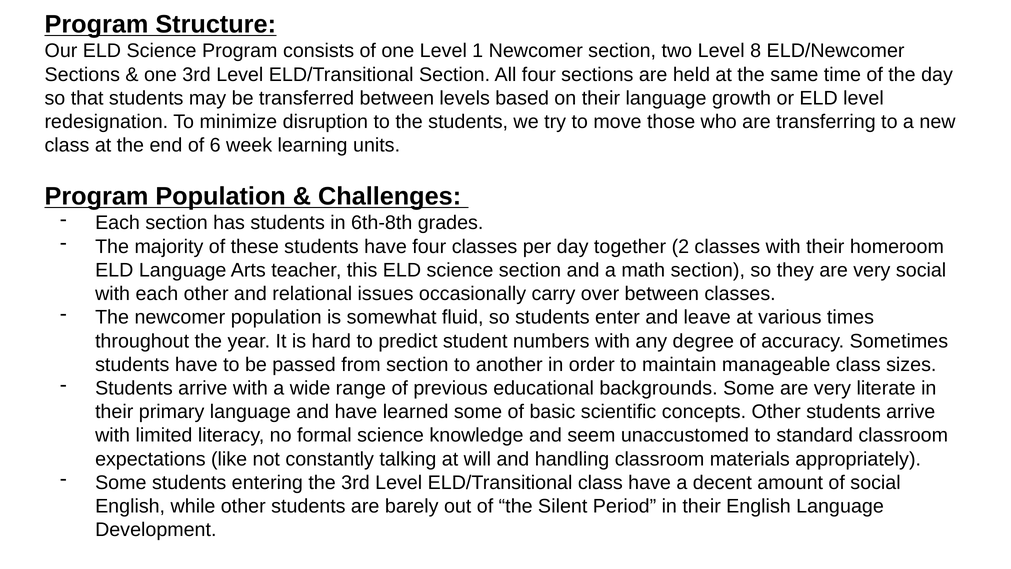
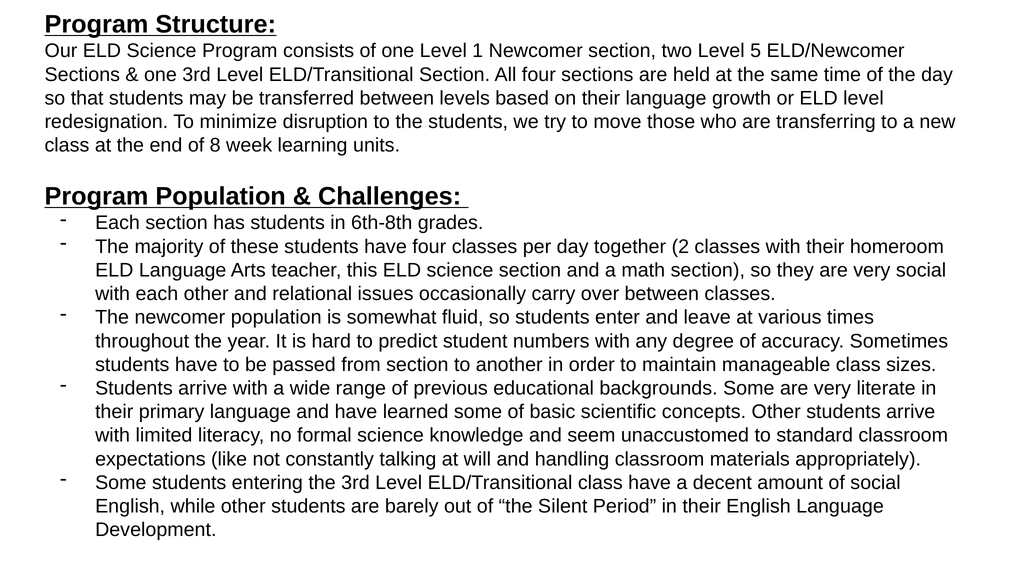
8: 8 -> 5 (756, 51)
6: 6 -> 8 (215, 145)
